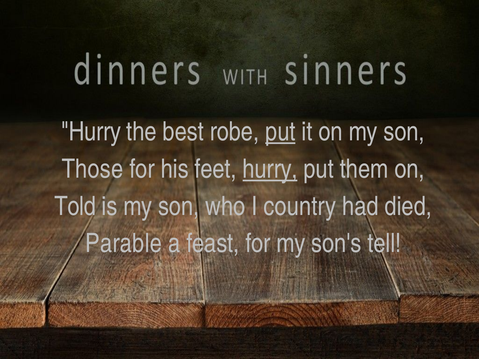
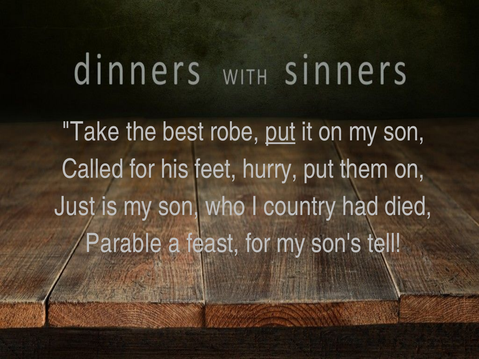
Hurry: Hurry -> Take (91, 132)
Those: Those -> Called (93, 169)
hurry underline: present -> none (270, 169)
Told: Told -> Just (75, 206)
